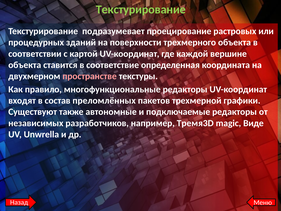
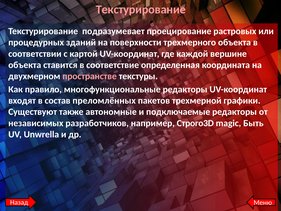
Текстурирование colour: light green -> pink (141, 10)
Тремя3D: Тремя3D -> Строго3D (195, 123)
Виде: Виде -> Быть (253, 123)
